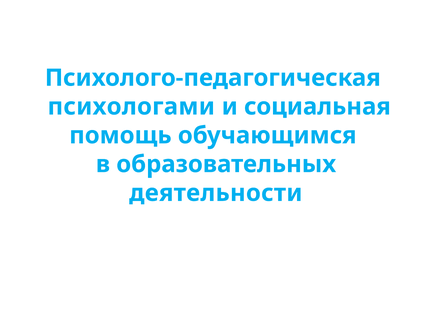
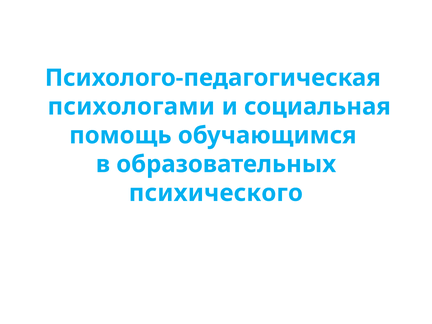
деятельности: деятельности -> психического (216, 193)
